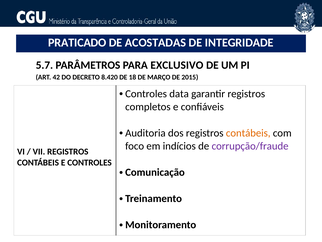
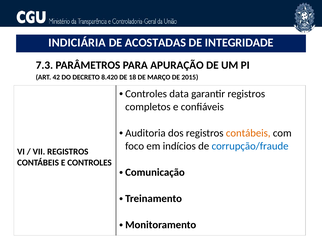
PRATICADO: PRATICADO -> INDICIÁRIA (77, 43)
5.7: 5.7 -> 7.3 (44, 65)
EXCLUSIVO: EXCLUSIVO -> APURAÇÃO (177, 65)
corrupção/fraude colour: purple -> blue (250, 146)
